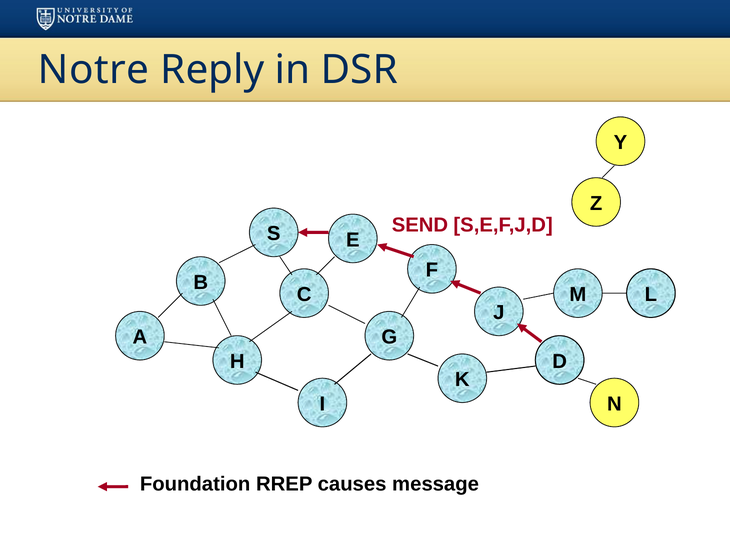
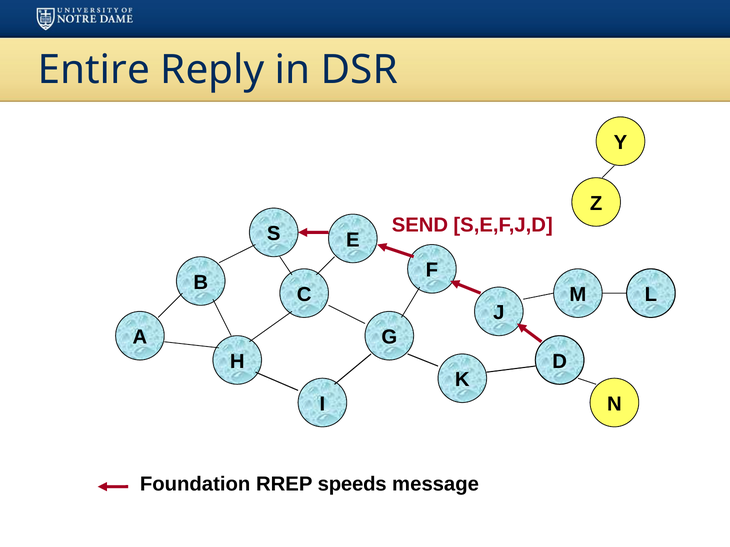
Notre: Notre -> Entire (94, 70)
causes: causes -> speeds (352, 484)
